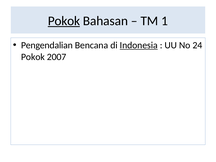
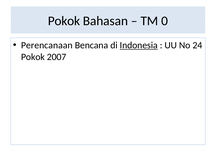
Pokok underline: present -> none (64, 21)
1: 1 -> 0 (165, 21)
Pengendalian: Pengendalian -> Perencanaan (47, 45)
